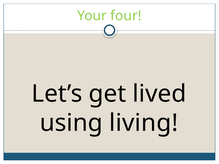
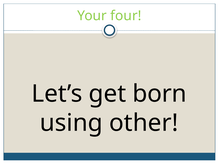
lived: lived -> born (160, 94)
living: living -> other (144, 123)
